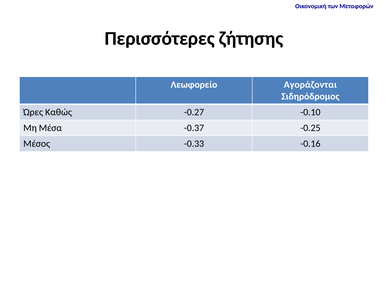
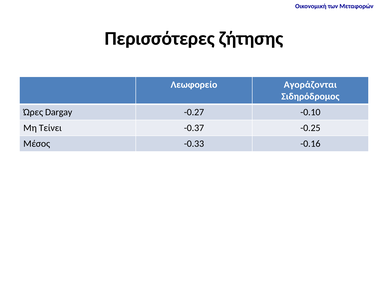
Καθώς: Καθώς -> Dargay (59, 112)
Μέσα: Μέσα -> Τείνει (50, 128)
